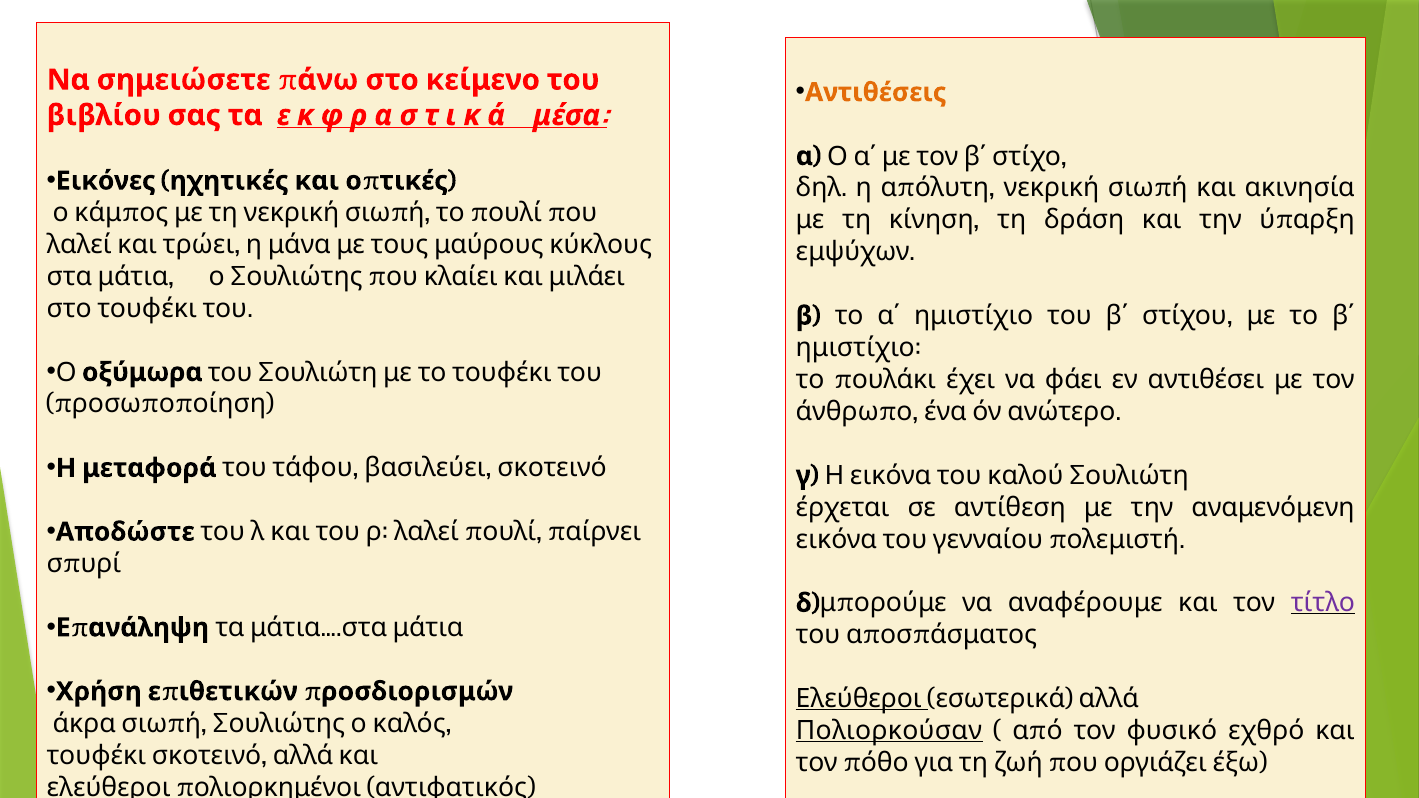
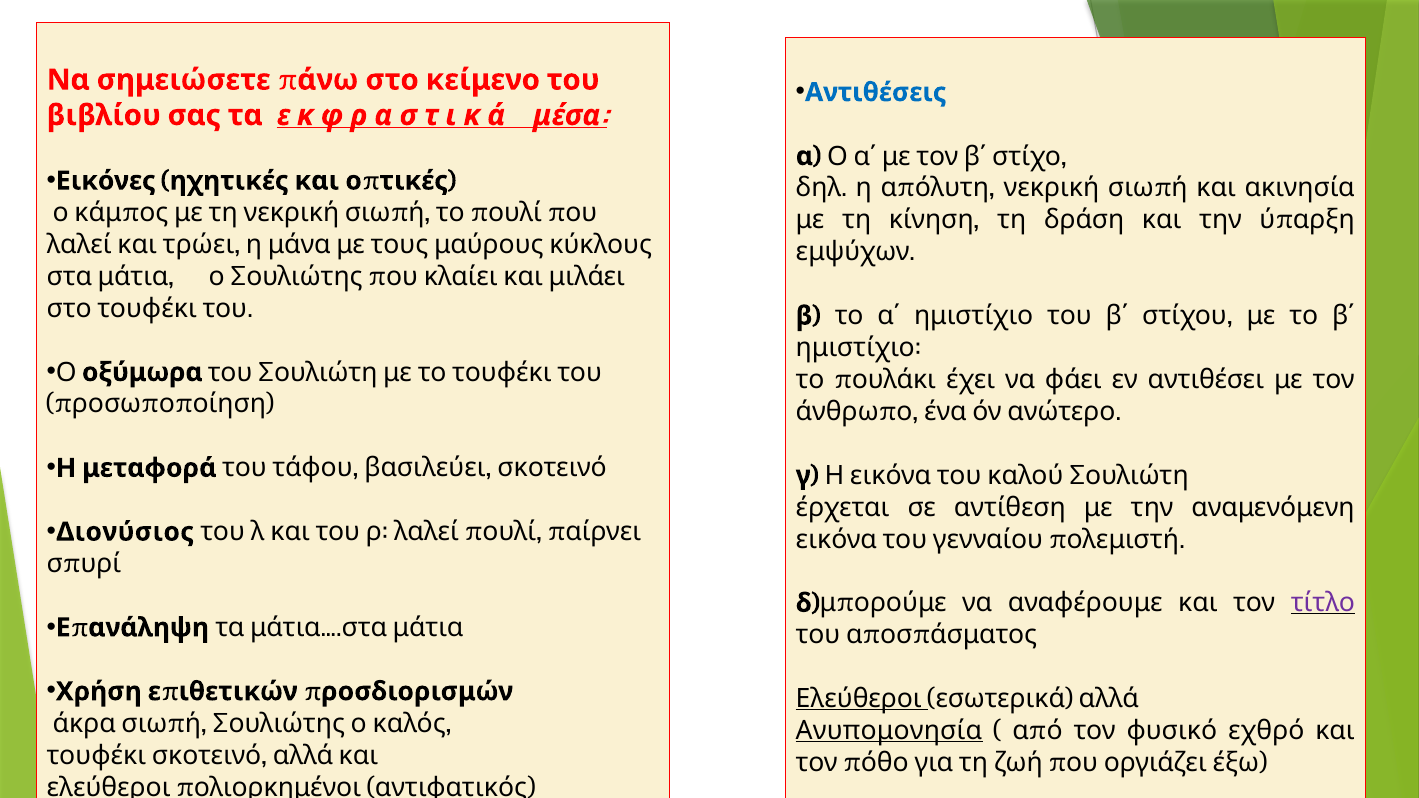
Αντιθέσεις colour: orange -> blue (876, 92)
Αποδώστε: Αποδώστε -> Διονύσιος (125, 532)
Πολιορκούσαν: Πολιορκούσαν -> Ανυπομονησία (889, 731)
